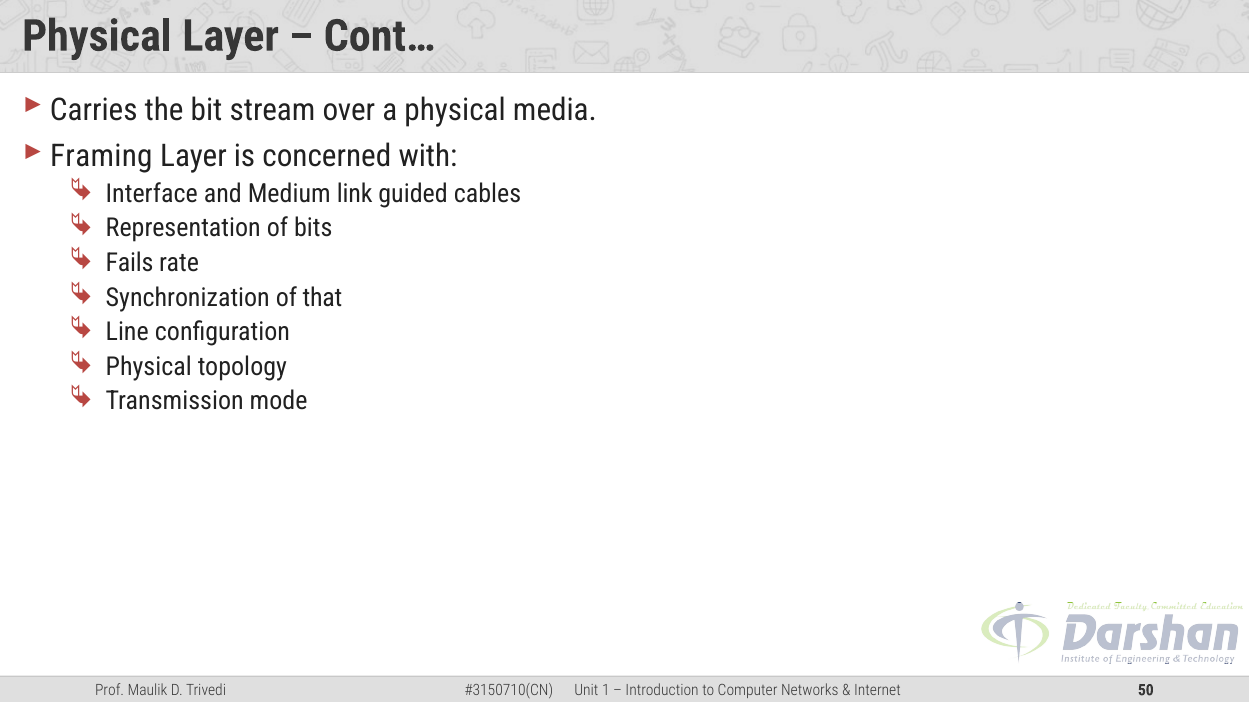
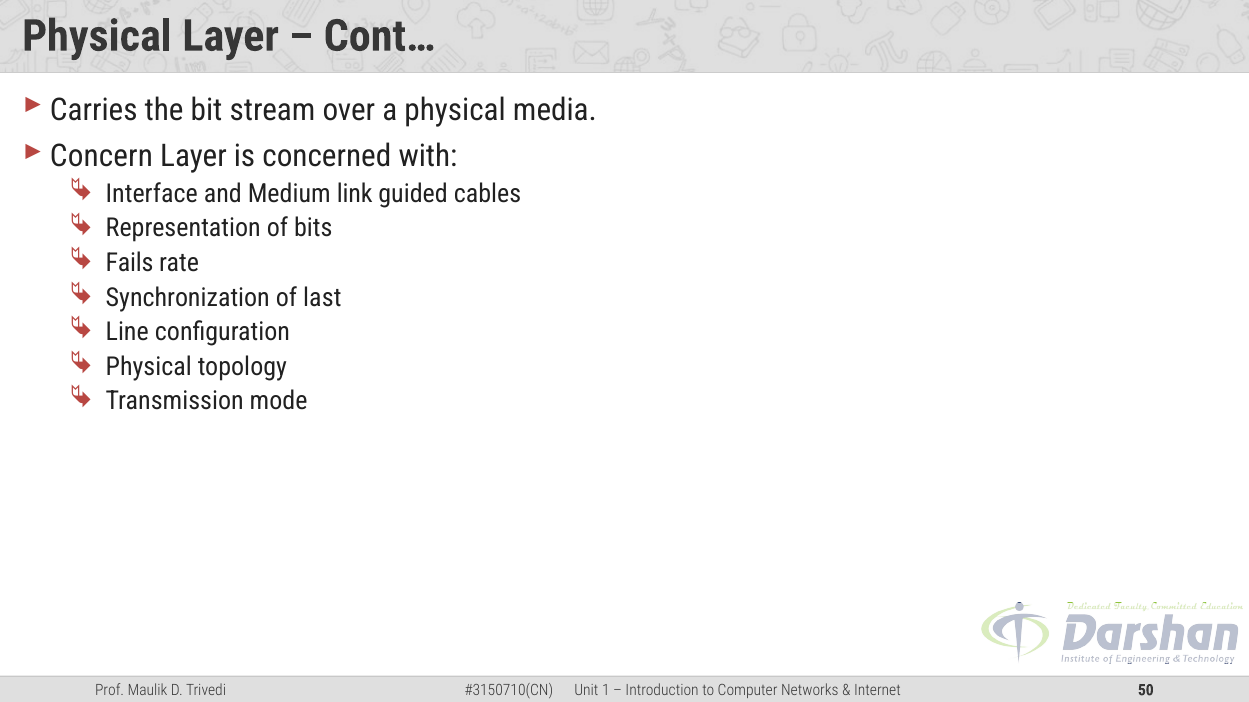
Framing: Framing -> Concern (101, 157)
that: that -> last (322, 298)
